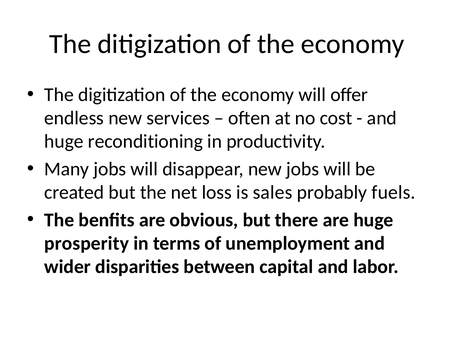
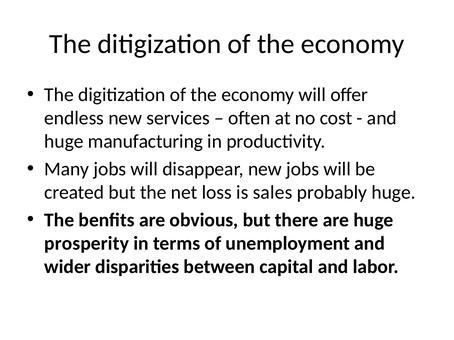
reconditioning: reconditioning -> manufacturing (145, 142)
probably fuels: fuels -> huge (394, 193)
